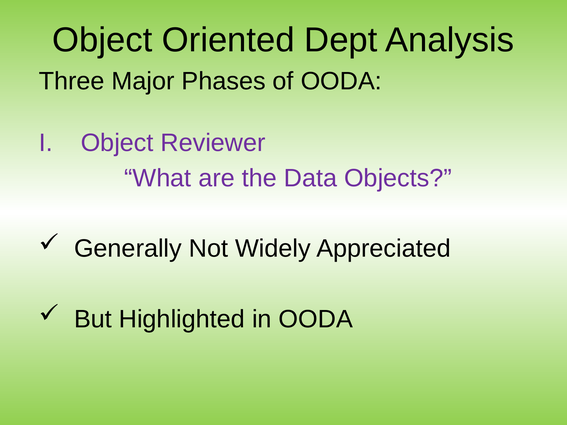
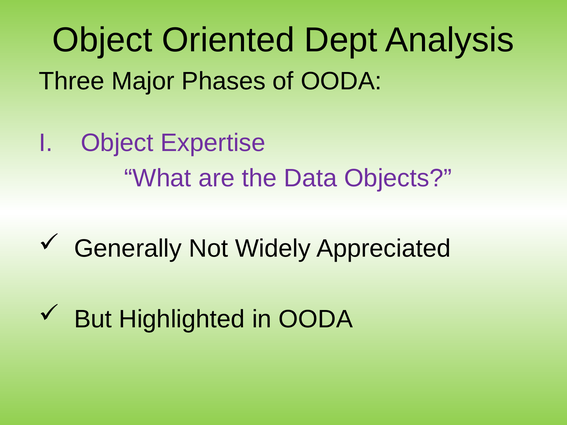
Reviewer: Reviewer -> Expertise (213, 143)
